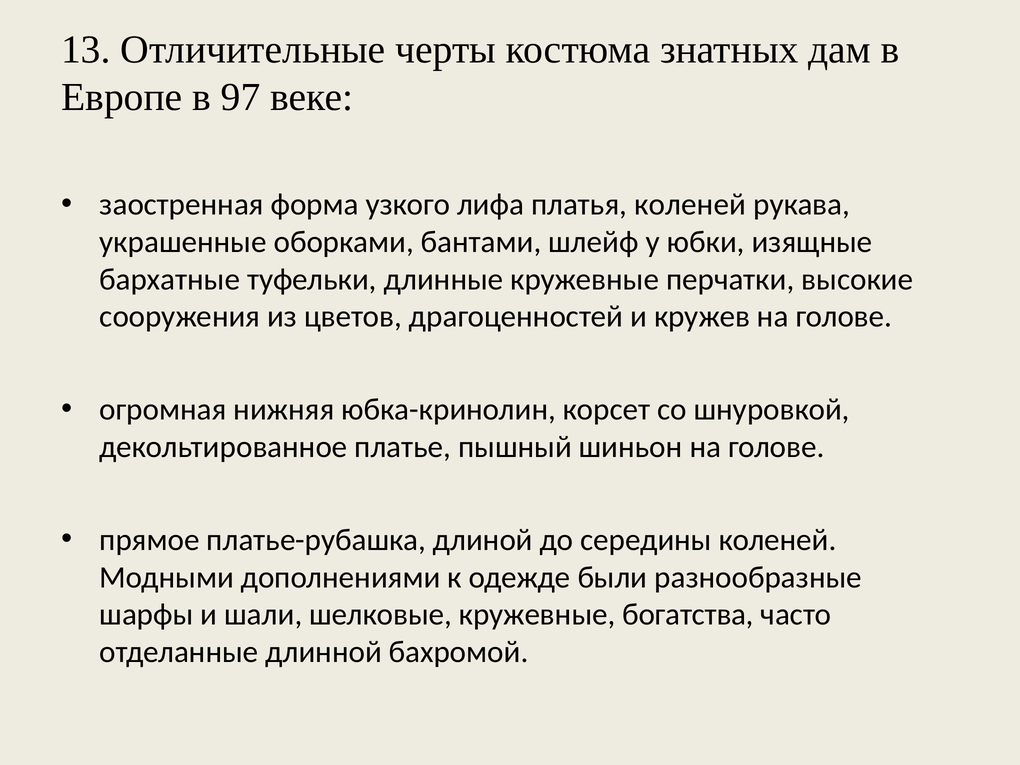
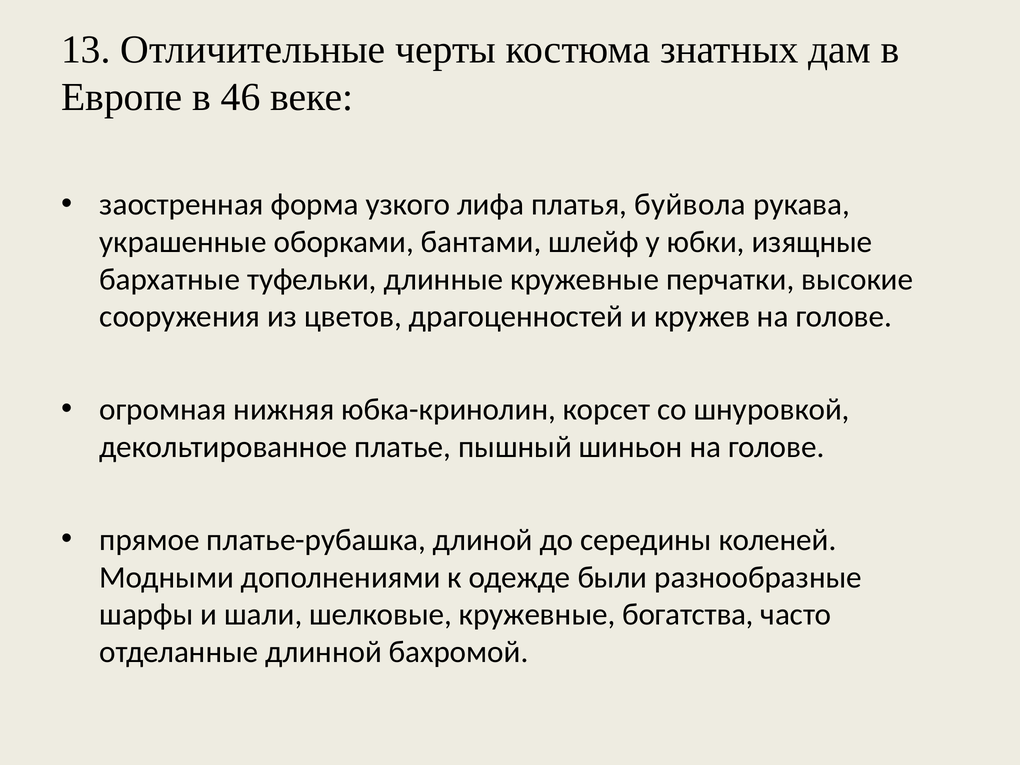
97: 97 -> 46 (241, 97)
платья коленей: коленей -> буйвола (690, 204)
